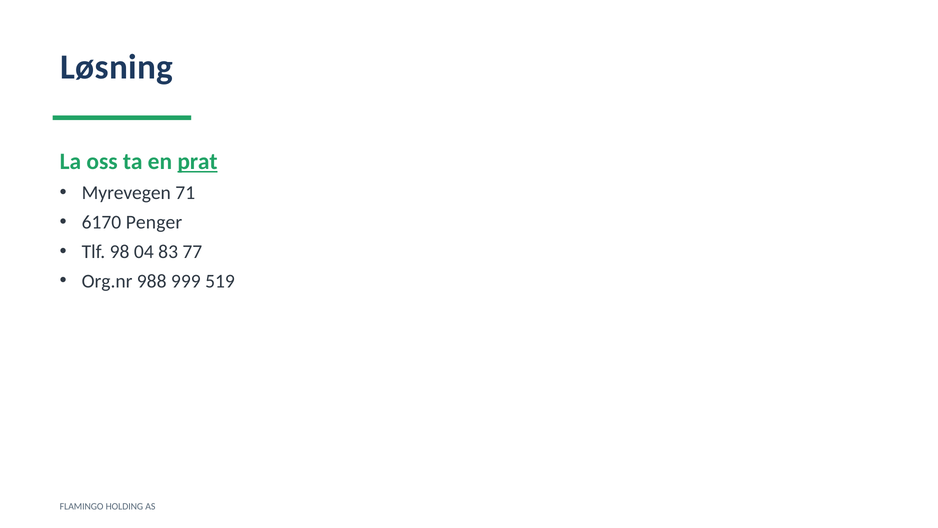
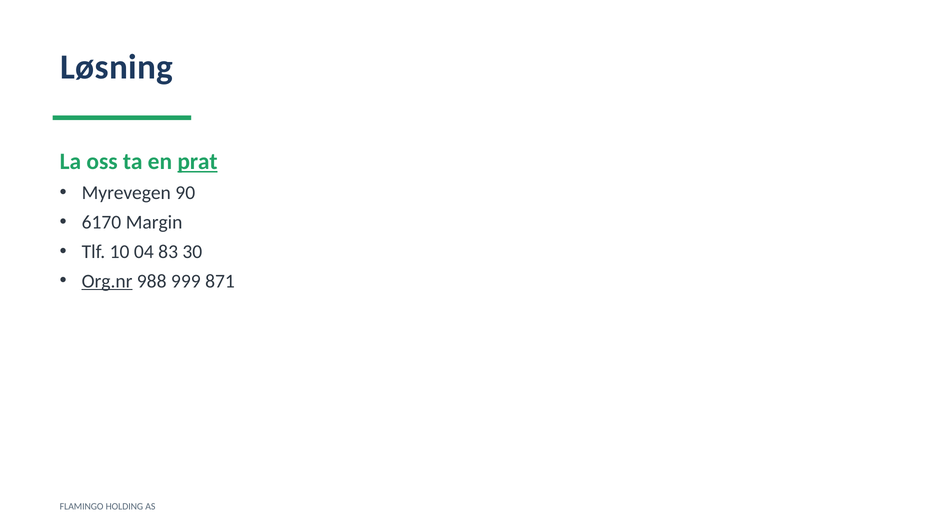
71: 71 -> 90 (185, 193)
Penger: Penger -> Margin (154, 222)
98: 98 -> 10 (120, 252)
77: 77 -> 30 (192, 252)
Org.nr underline: none -> present (107, 281)
519: 519 -> 871 (220, 281)
